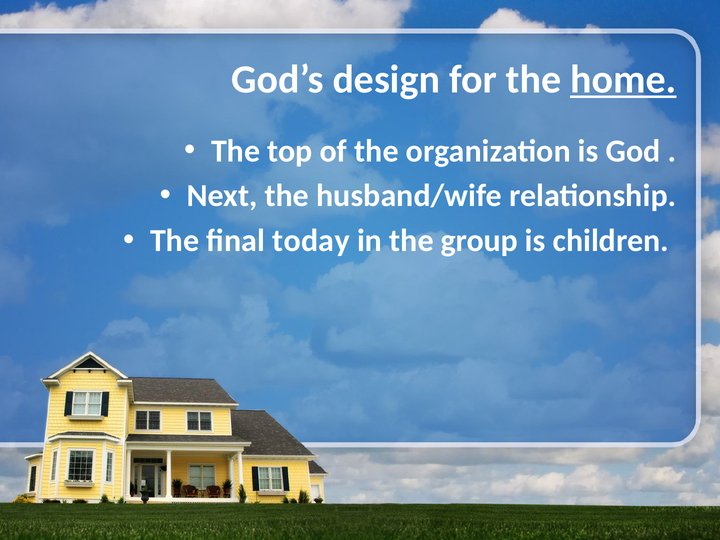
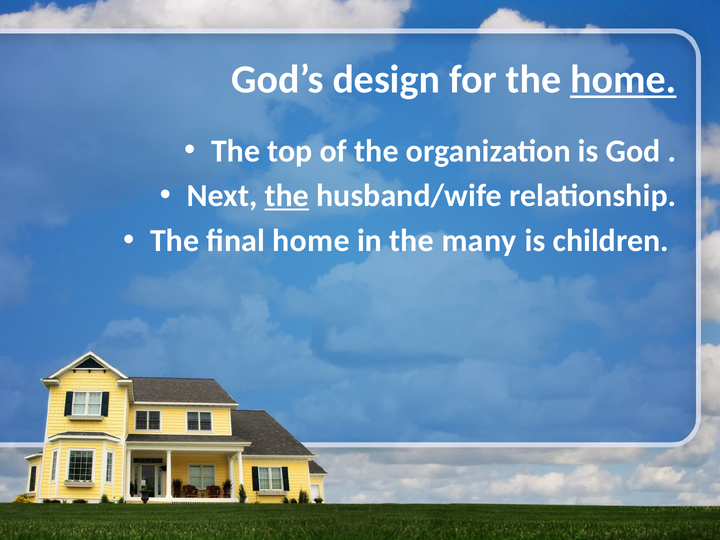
the underline: none -> present (287, 196)
final today: today -> home (311, 241)
group: group -> many (479, 241)
